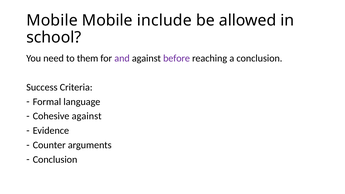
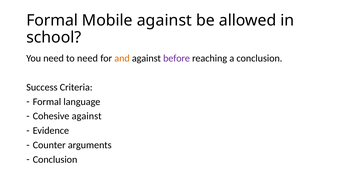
Mobile: Mobile -> Formal (52, 20)
Mobile include: include -> against (164, 20)
to them: them -> need (87, 58)
and colour: purple -> orange (122, 58)
